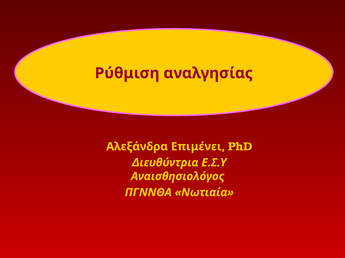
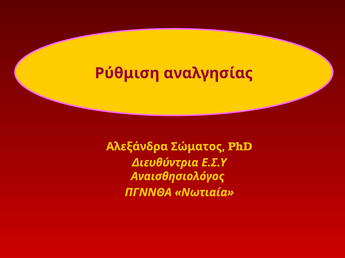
Επιμένει: Επιμένει -> Σώματος (198, 147)
